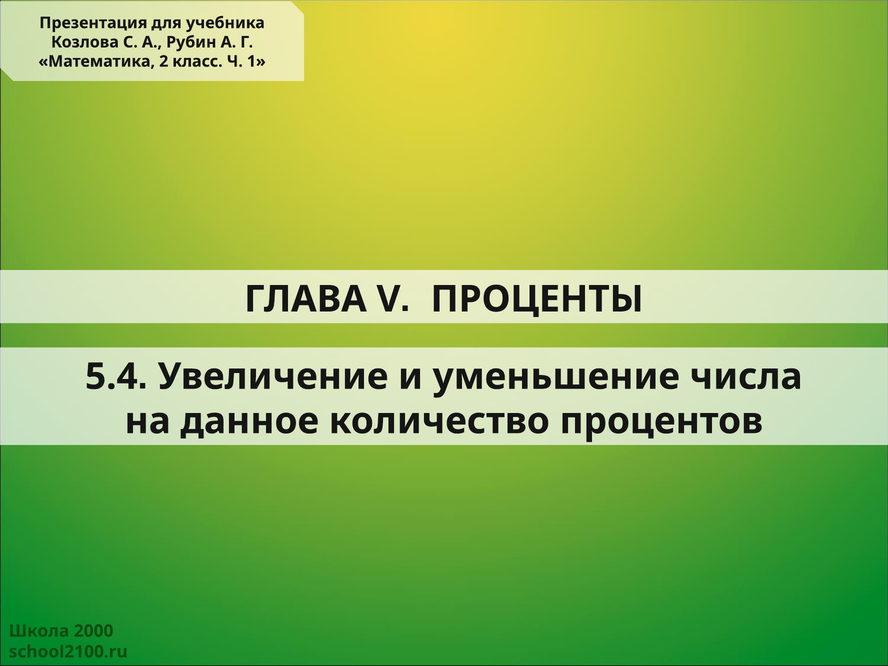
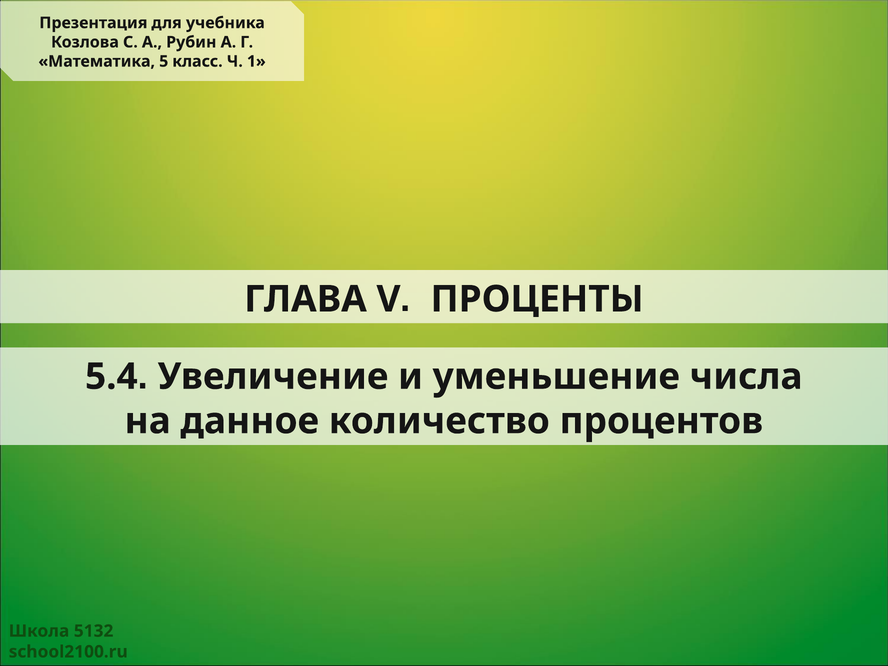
2: 2 -> 5 (164, 61)
2000: 2000 -> 5132 (94, 631)
